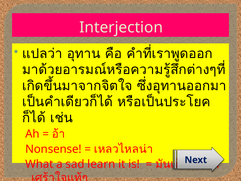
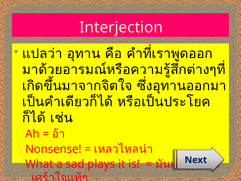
learn: learn -> plays (101, 164)
